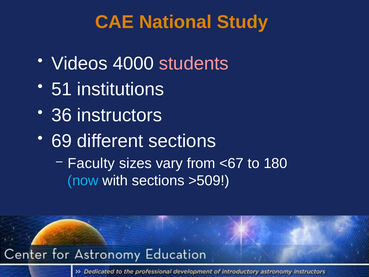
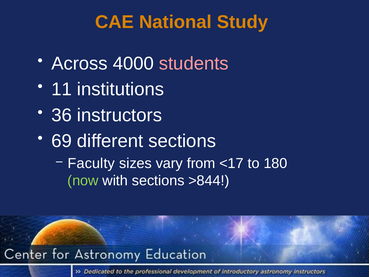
Videos: Videos -> Across (80, 63)
51: 51 -> 11 (62, 89)
<67: <67 -> <17 (232, 163)
now colour: light blue -> light green (83, 180)
>509: >509 -> >844 (209, 180)
